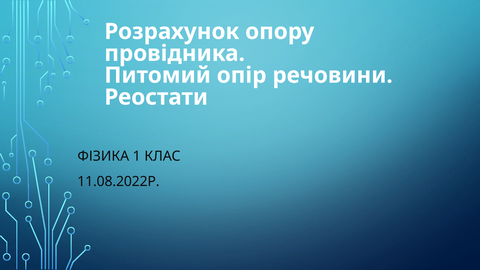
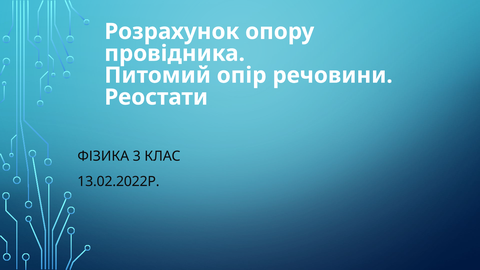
1: 1 -> 3 (137, 156)
11.08.2022Р: 11.08.2022Р -> 13.02.2022Р (118, 181)
